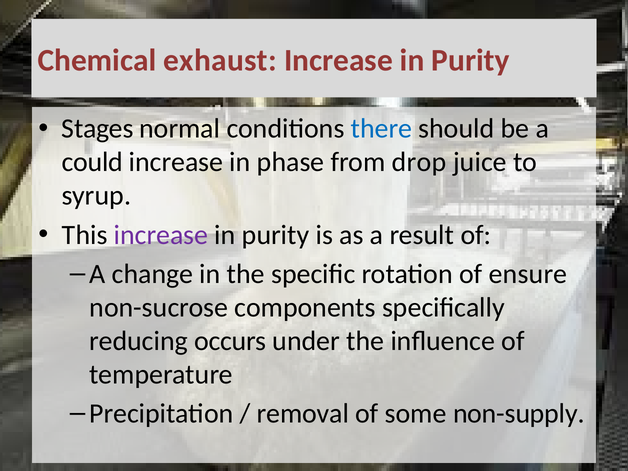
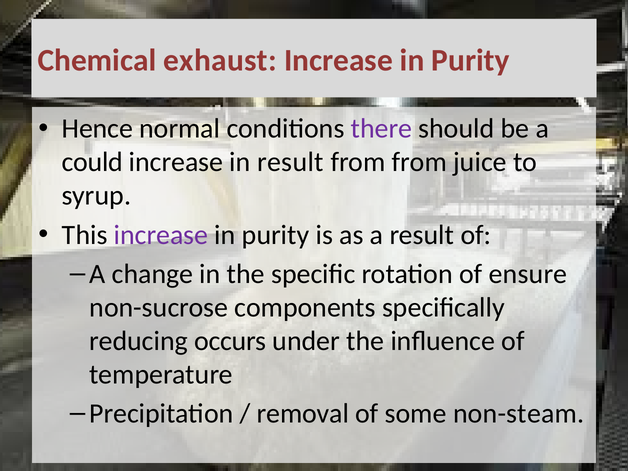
Stages: Stages -> Hence (97, 129)
there colour: blue -> purple (381, 129)
in phase: phase -> result (290, 162)
from drop: drop -> from (419, 162)
non-supply: non-supply -> non-steam (519, 414)
